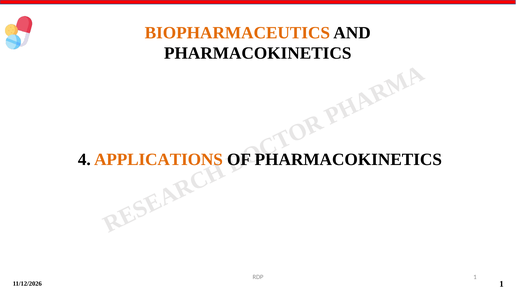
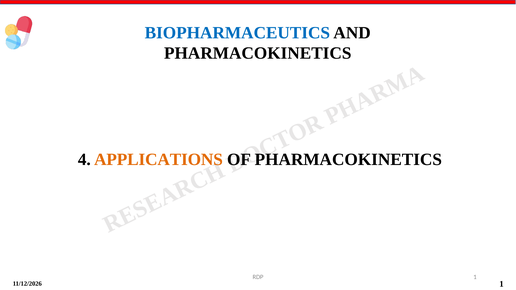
BIOPHARMACEUTICS colour: orange -> blue (237, 33)
